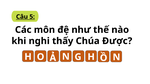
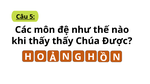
khi nghi: nghi -> thấy (39, 41)
